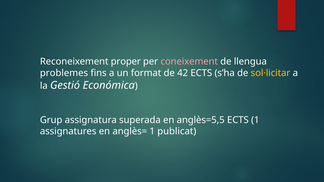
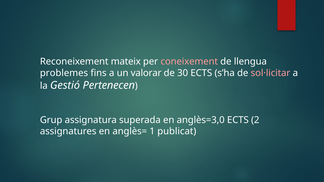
proper: proper -> mateix (126, 62)
format: format -> valorar (146, 73)
42: 42 -> 30 (183, 73)
sol·licitar colour: yellow -> pink (271, 73)
Económica: Económica -> Pertenecen (109, 85)
anglès=5,5: anglès=5,5 -> anglès=3,0 (201, 120)
ECTS 1: 1 -> 2 (255, 120)
